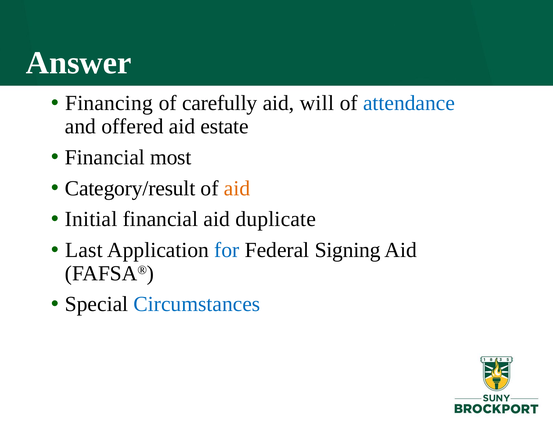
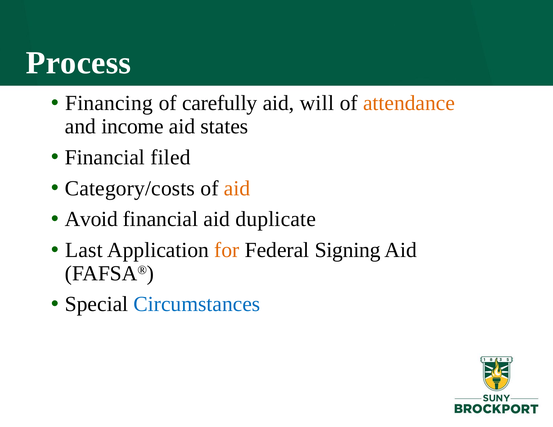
Answer: Answer -> Process (78, 63)
attendance colour: blue -> orange (409, 103)
offered: offered -> income (133, 127)
estate: estate -> states (224, 127)
most: most -> filed (171, 157)
Category/result: Category/result -> Category/costs (130, 188)
Initial: Initial -> Avoid (91, 219)
for colour: blue -> orange (227, 250)
